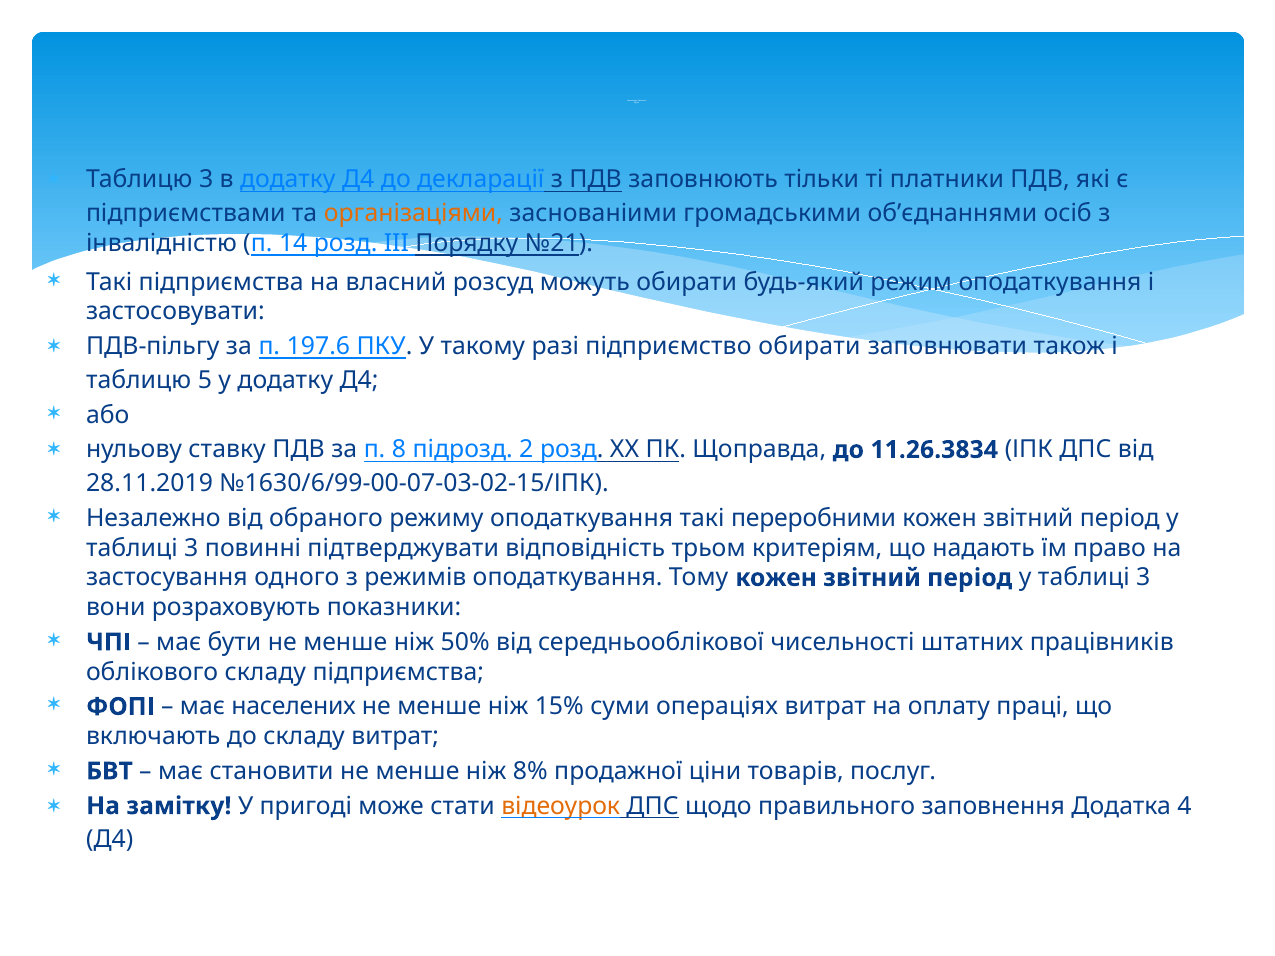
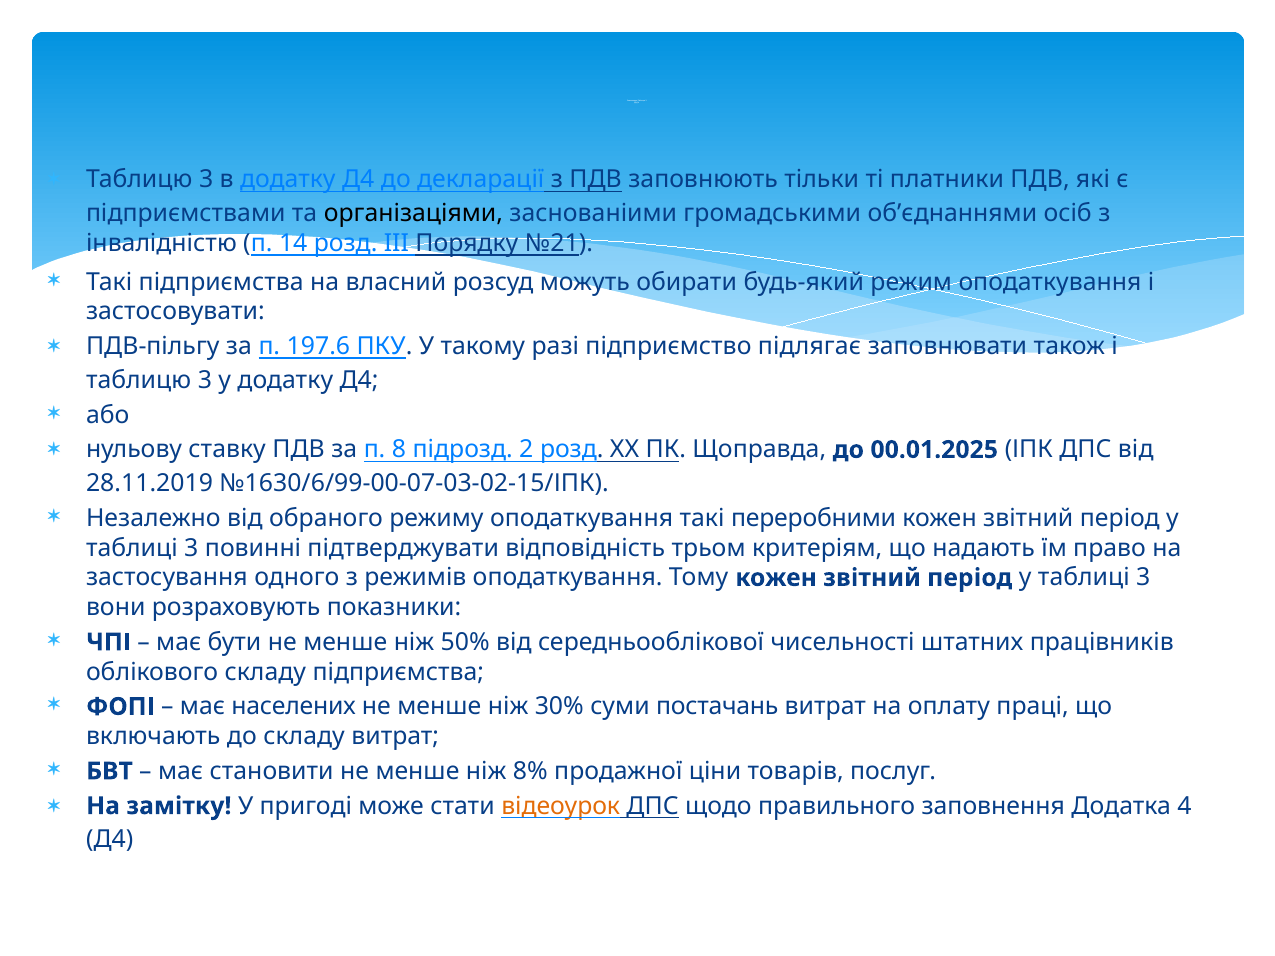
організаціями colour: orange -> black (413, 214)
підприємство обирати: обирати -> підлягає (810, 347)
5: 5 -> 3 (205, 380)
11.26.3834: 11.26.3834 -> 00.01.2025 (934, 450)
15%: 15% -> 30% (559, 707)
операціях: операціях -> постачань (717, 707)
